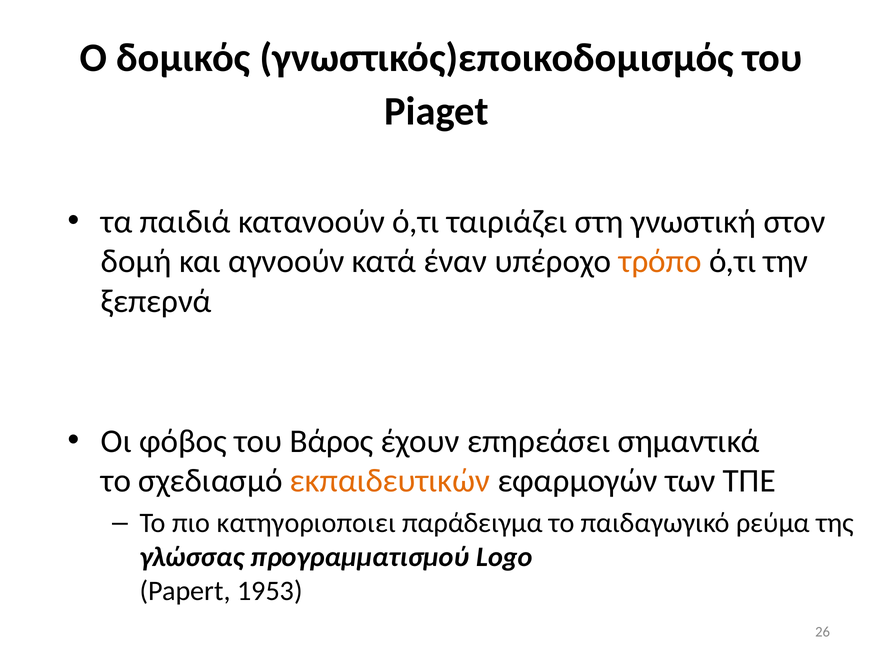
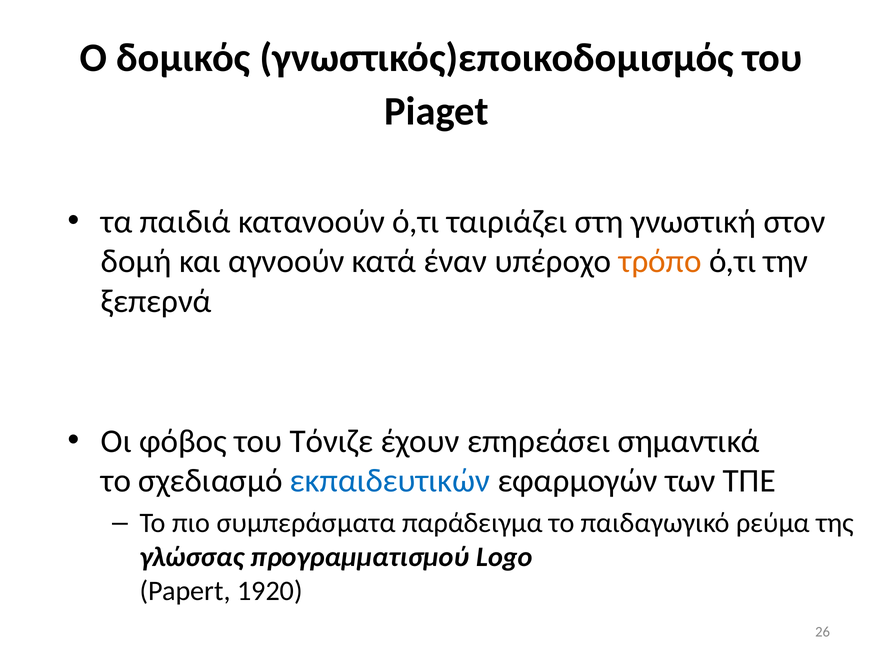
Βάρος: Βάρος -> Τόνιζε (332, 441)
εκπαιδευτικών colour: orange -> blue (390, 481)
κατηγοριοποιει: κατηγοριοποιει -> συμπεράσματα (306, 523)
1953: 1953 -> 1920 (270, 591)
